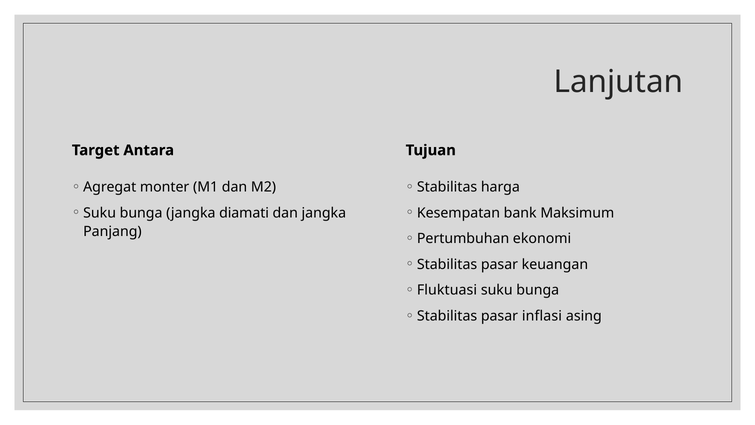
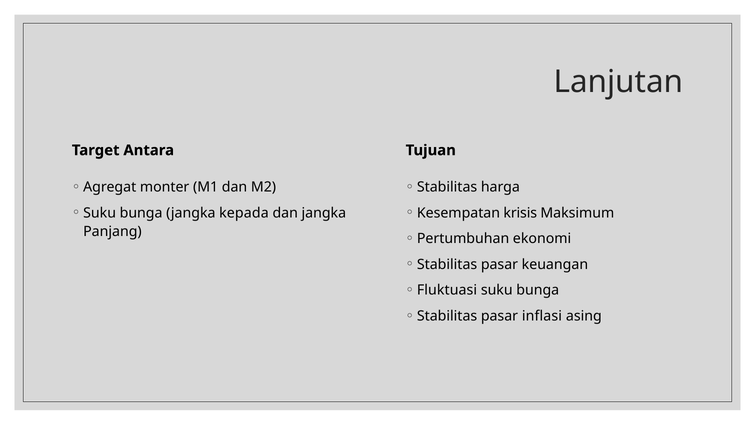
diamati: diamati -> kepada (244, 213)
bank: bank -> krisis (520, 213)
